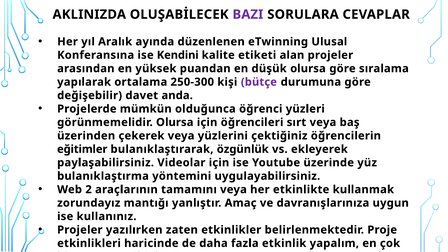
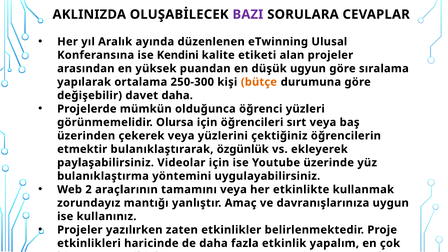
düşük olursa: olursa -> ugyun (308, 69)
bütçe colour: purple -> orange (259, 82)
davet anda: anda -> daha (177, 95)
eğitimler: eğitimler -> etmektir (82, 149)
